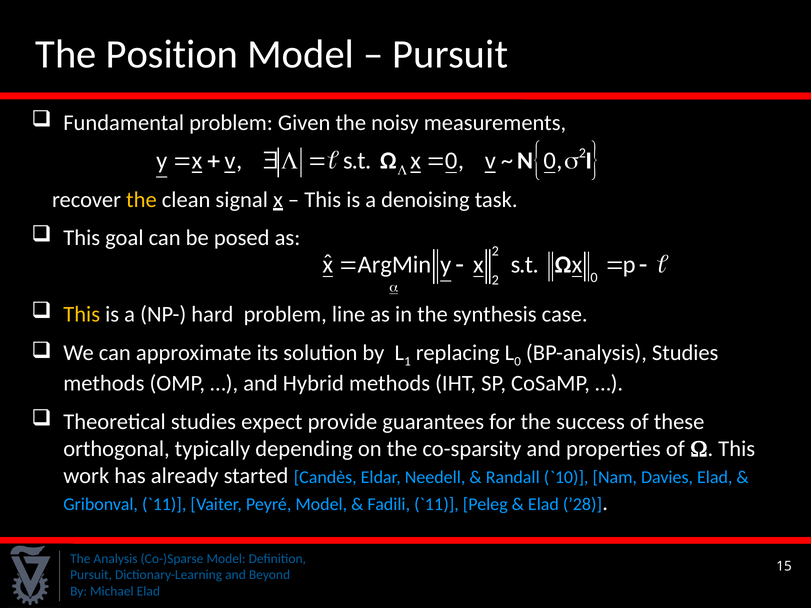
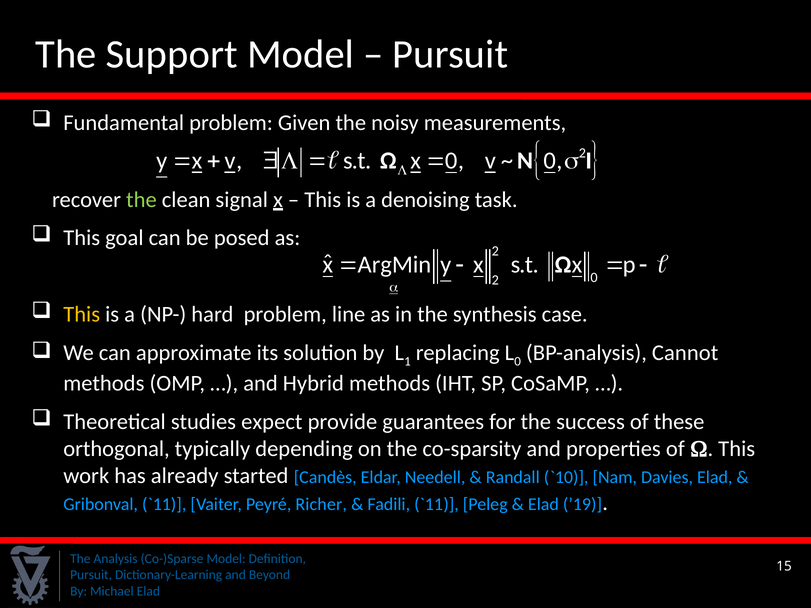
Position: Position -> Support (172, 54)
the colour: yellow -> light green (141, 200)
BP-analysis Studies: Studies -> Cannot (685, 353)
Peyré Model: Model -> Richer (321, 505)
’28: ’28 -> ’19 (582, 505)
